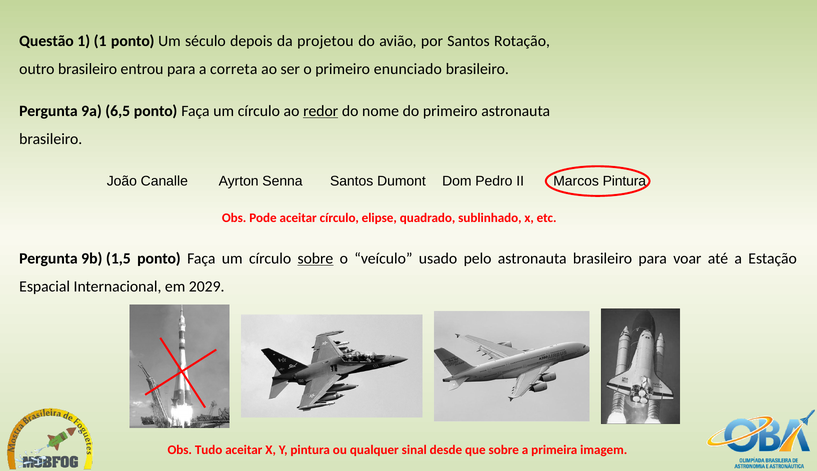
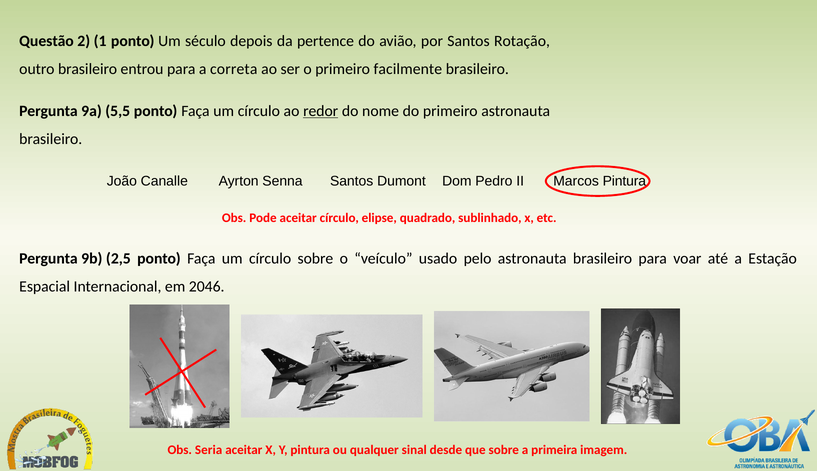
Questão 1: 1 -> 2 (84, 41)
projetou: projetou -> pertence (325, 41)
enunciado: enunciado -> facilmente (408, 69)
6,5: 6,5 -> 5,5 (118, 111)
1,5: 1,5 -> 2,5 (118, 258)
sobre underline: present -> none (315, 258)
2029: 2029 -> 2046 (207, 287)
Tudo: Tudo -> Seria (209, 450)
